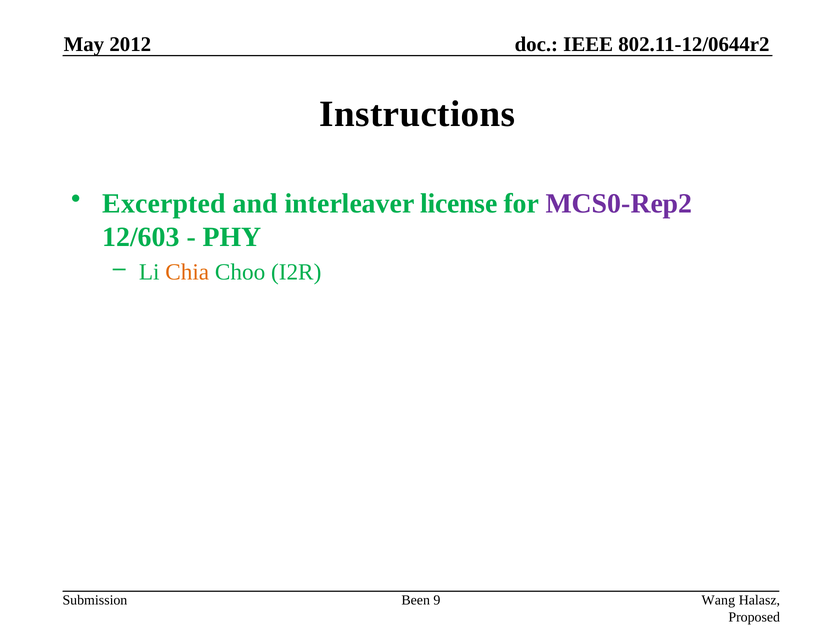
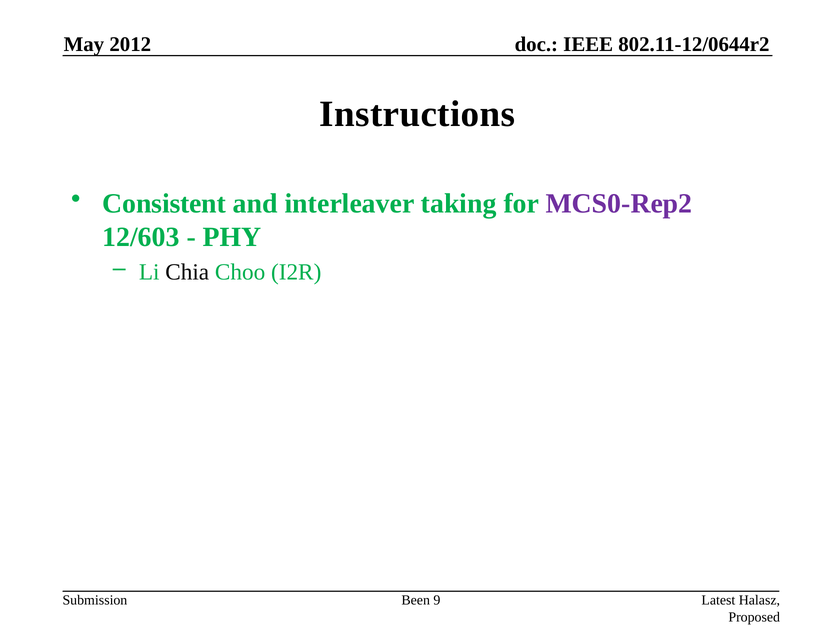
Excerpted: Excerpted -> Consistent (164, 204)
license: license -> taking (459, 204)
Chia colour: orange -> black (187, 272)
Wang: Wang -> Latest (718, 601)
